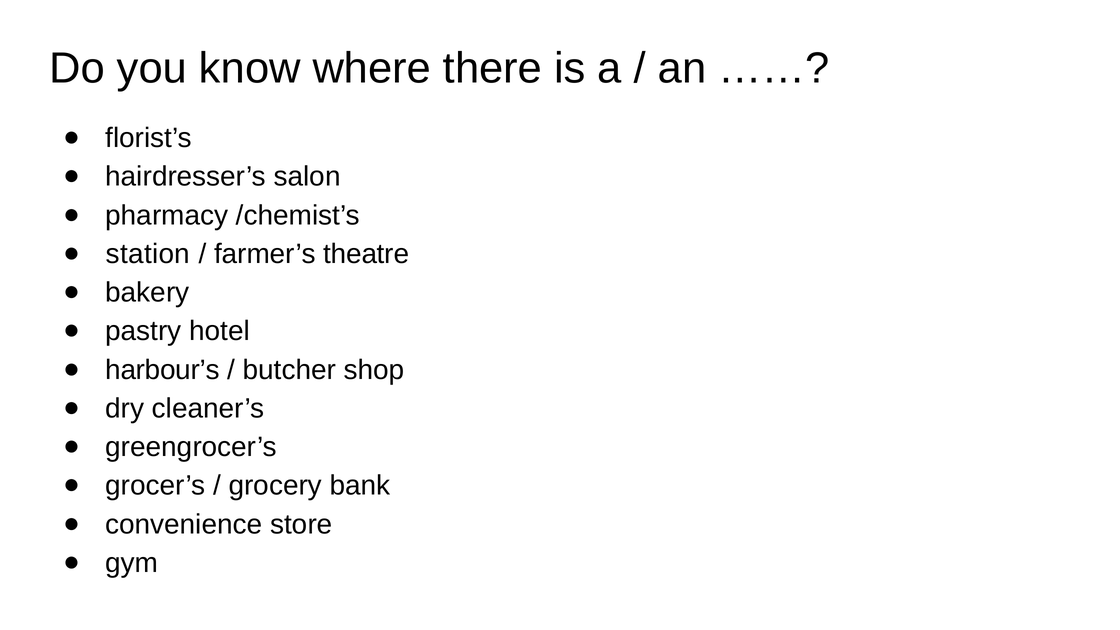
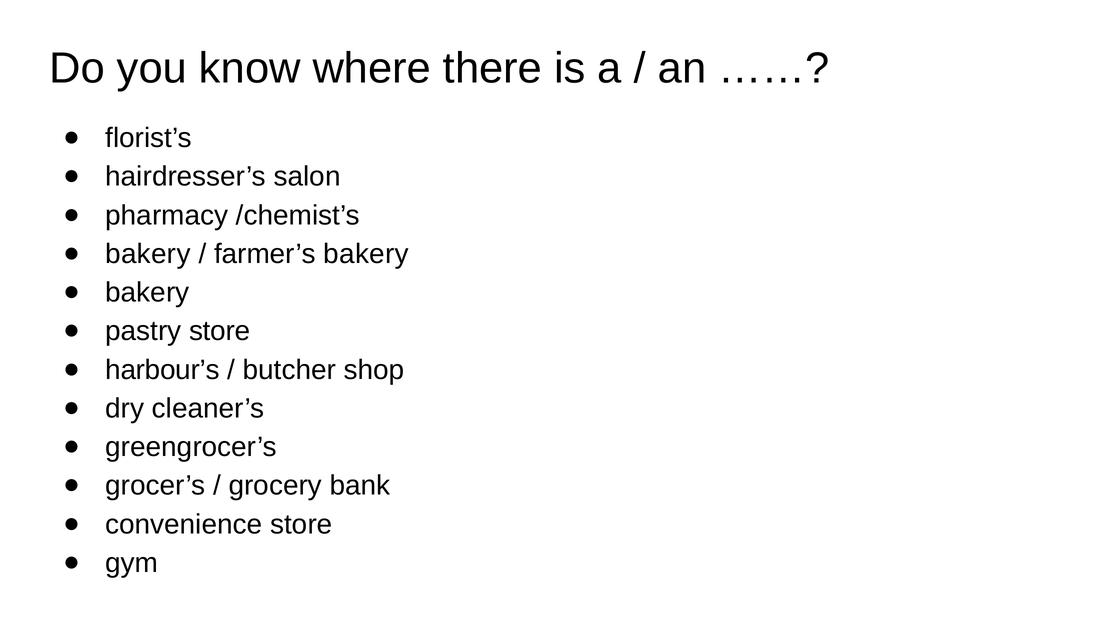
station: station -> bakery (148, 254)
farmer’s theatre: theatre -> bakery (366, 254)
pastry hotel: hotel -> store (220, 331)
